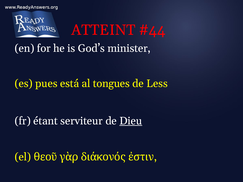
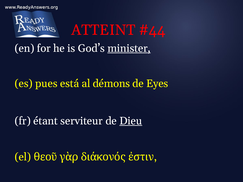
minister underline: none -> present (129, 48)
tongues: tongues -> démons (111, 84)
Less: Less -> Eyes (157, 84)
